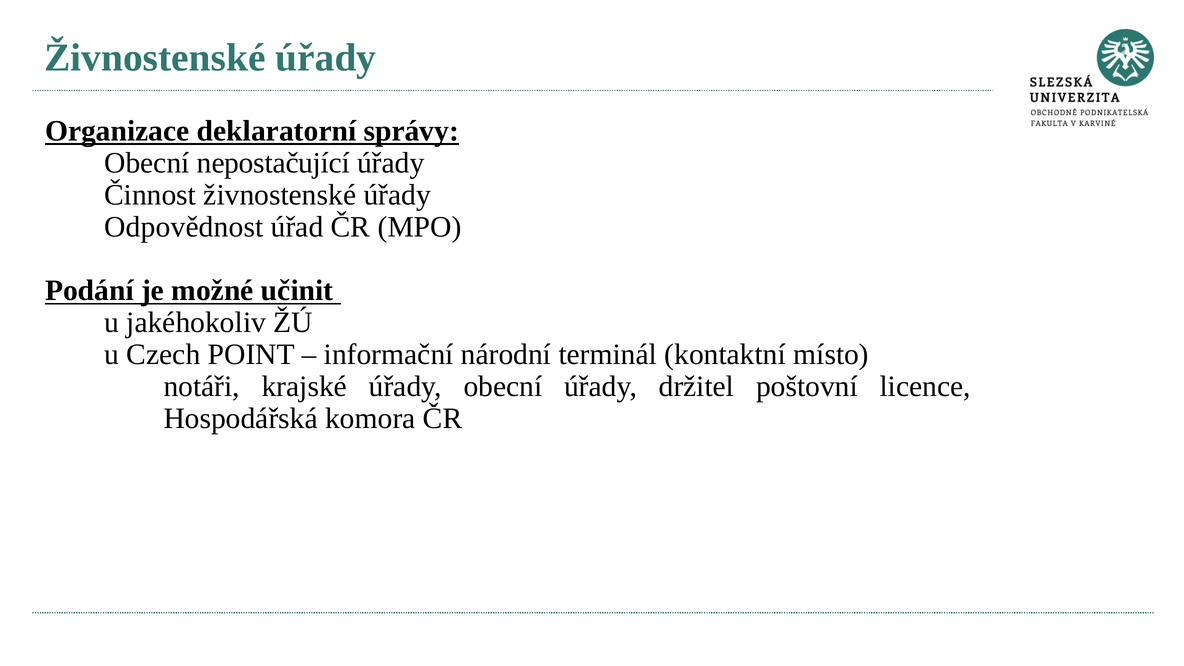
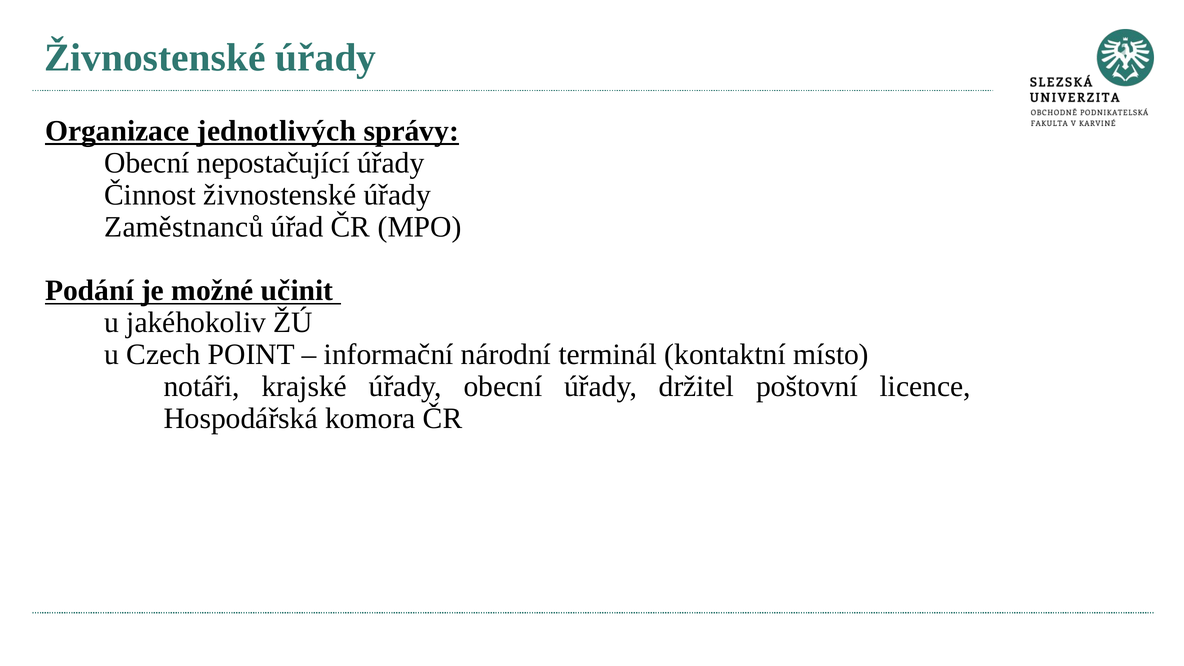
deklaratorní: deklaratorní -> jednotlivých (276, 131)
Odpovědnost: Odpovědnost -> Zaměstnanců (184, 227)
